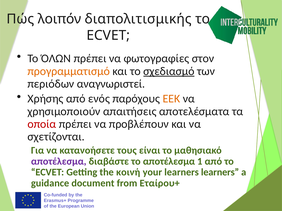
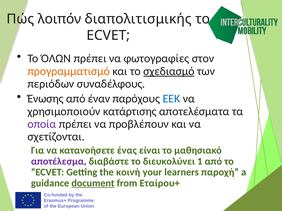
αναγνωριστεί: αναγνωριστεί -> συναδέλφους (111, 84)
Χρήσης: Χρήσης -> Ένωσης (46, 99)
ενός: ενός -> έναν (99, 99)
ΕΕΚ colour: orange -> blue (171, 99)
απαιτήσεις: απαιτήσεις -> κατάρτισης (130, 112)
οποία colour: red -> purple (42, 124)
τους: τους -> ένας (127, 151)
το αποτέλεσμα: αποτέλεσμα -> διευκολύνει (169, 162)
learners learners: learners -> παροχή (220, 173)
document underline: none -> present (93, 184)
